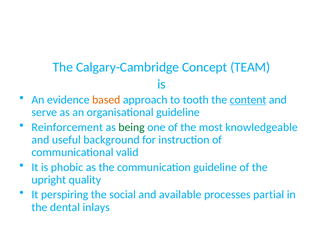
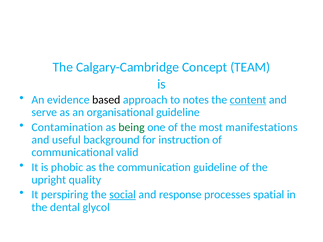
based colour: orange -> black (106, 100)
tooth: tooth -> notes (196, 100)
Reinforcement: Reinforcement -> Contamination (67, 127)
knowledgeable: knowledgeable -> manifestations (261, 127)
social underline: none -> present (123, 195)
available: available -> response (180, 195)
partial: partial -> spatial (269, 195)
inlays: inlays -> glycol (96, 207)
